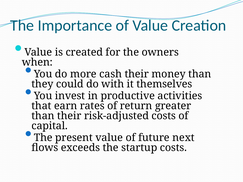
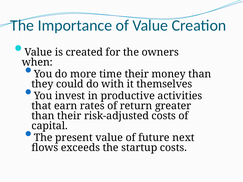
cash: cash -> time (111, 74)
